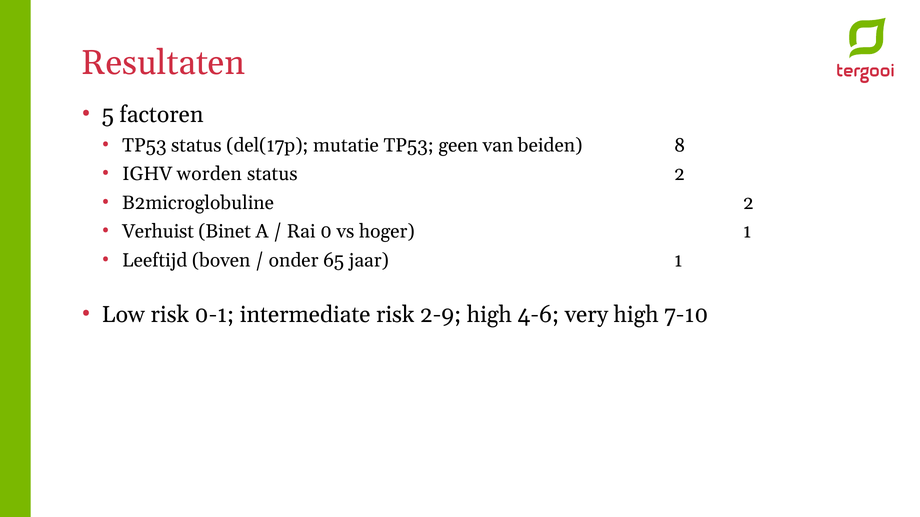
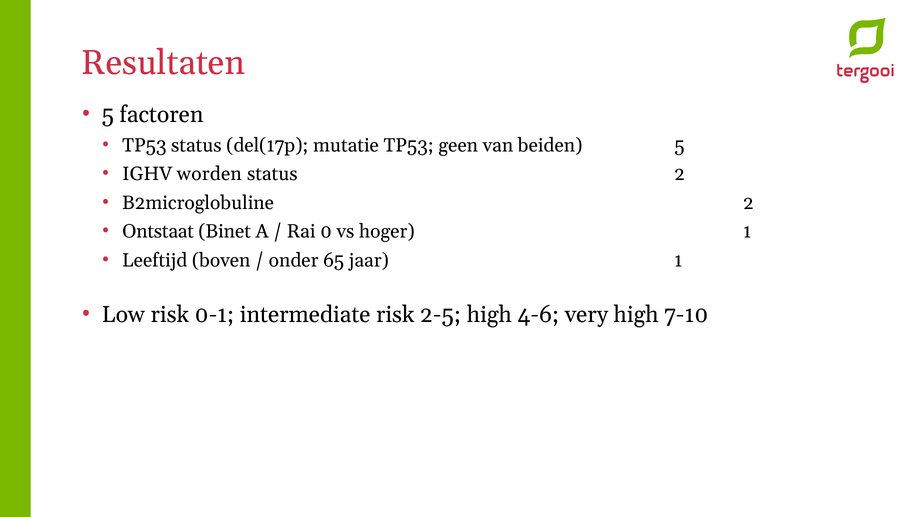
beiden 8: 8 -> 5 (679, 145)
Verhuist: Verhuist -> Ontstaat (158, 232)
2-9: 2-9 -> 2-5 (441, 315)
